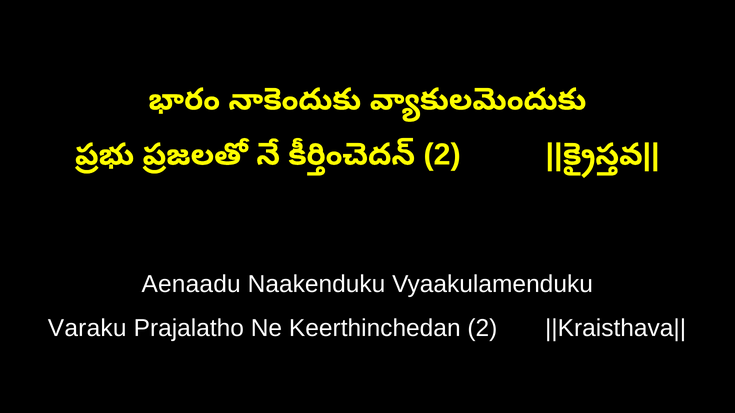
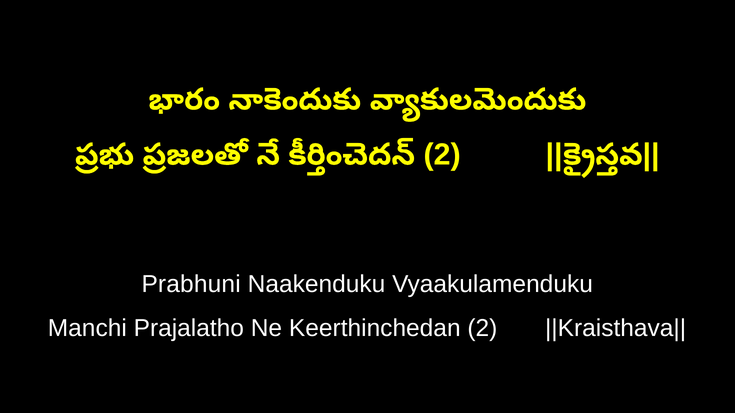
Aenaadu: Aenaadu -> Prabhuni (191, 285)
Varaku: Varaku -> Manchi (87, 329)
